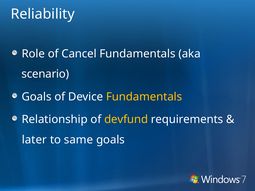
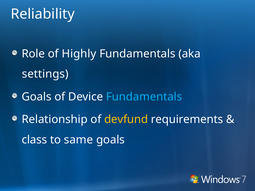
Cancel: Cancel -> Highly (79, 54)
scenario: scenario -> settings (45, 74)
Fundamentals colour: yellow -> light blue (144, 97)
later: later -> class (34, 140)
